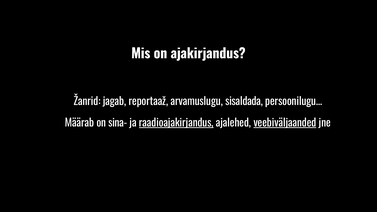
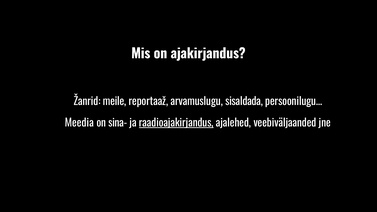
jagab: jagab -> meile (115, 102)
Määrab: Määrab -> Meedia (79, 123)
veebiväljaanded underline: present -> none (285, 123)
